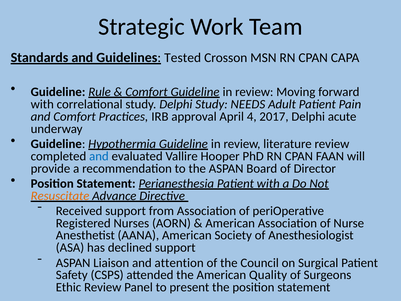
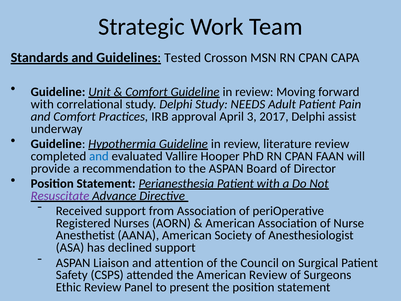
Rule: Rule -> Unit (100, 92)
4: 4 -> 3 (252, 116)
acute: acute -> assist (342, 116)
Resuscitate colour: orange -> purple (60, 196)
American Quality: Quality -> Review (268, 275)
